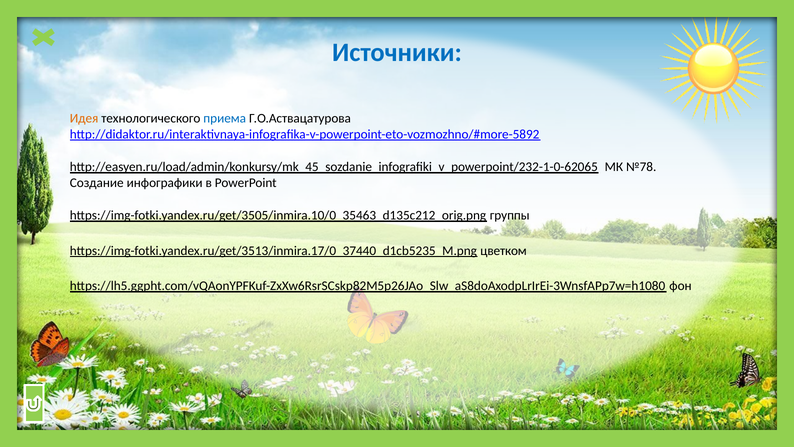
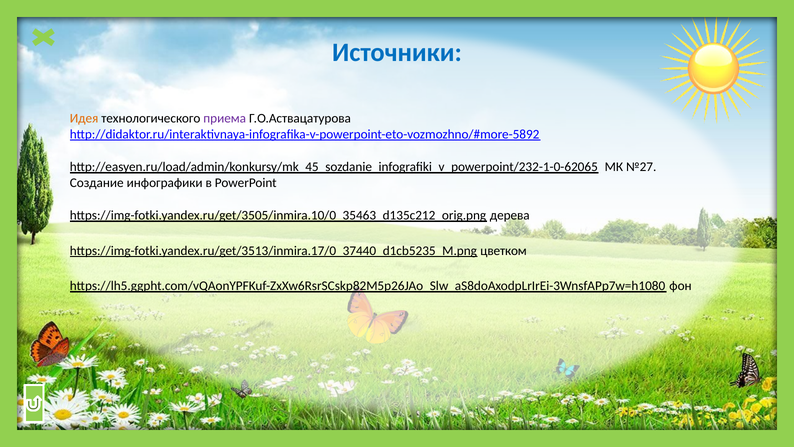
приема colour: blue -> purple (225, 118)
№78: №78 -> №27 (641, 167)
группы: группы -> дерева (510, 215)
